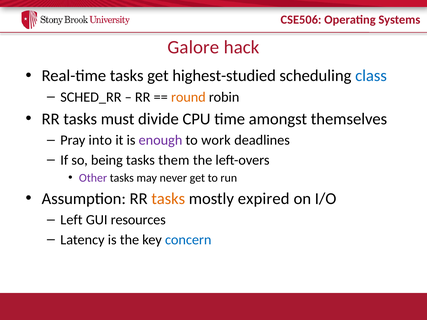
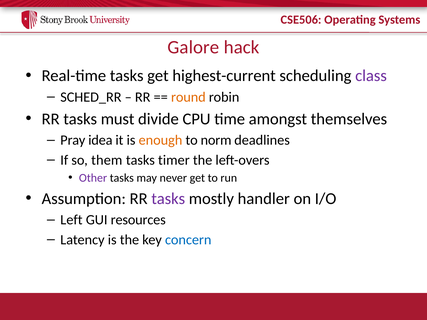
highest-studied: highest-studied -> highest-current (224, 76)
class colour: blue -> purple (371, 76)
into: into -> idea (100, 140)
enough colour: purple -> orange (160, 140)
work: work -> norm (216, 140)
being: being -> them (107, 160)
them: them -> timer (174, 160)
tasks colour: orange -> purple (168, 199)
expired: expired -> handler (264, 199)
